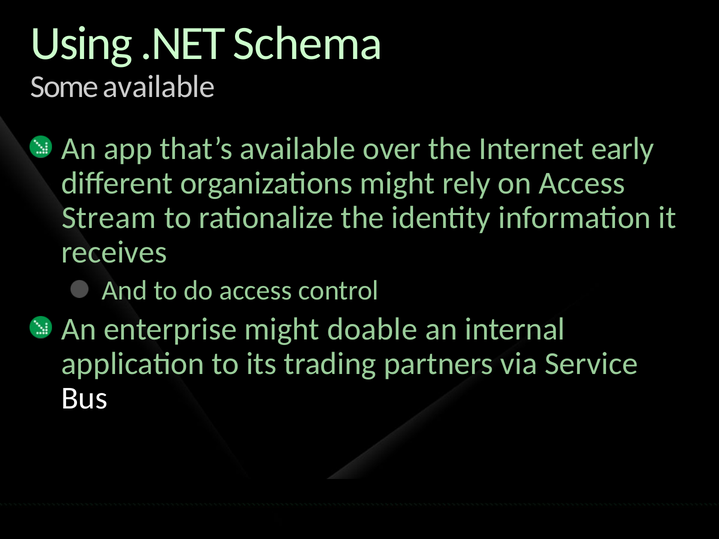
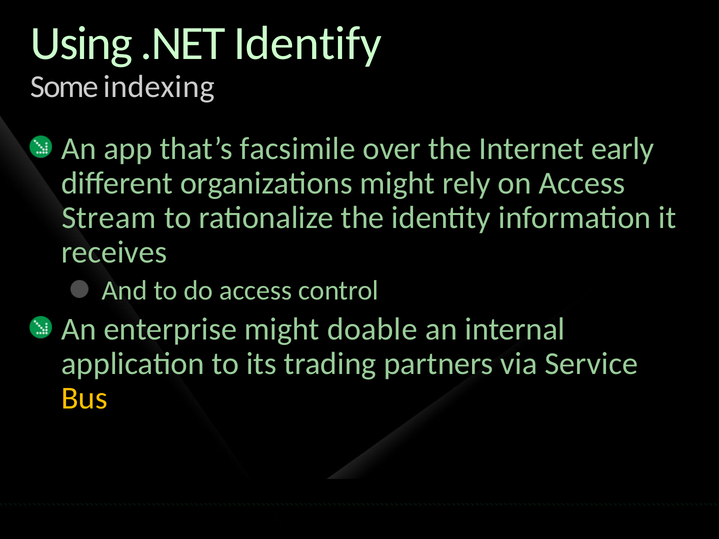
Schema: Schema -> Identify (308, 44)
Some available: available -> indexing (159, 87)
that’s available: available -> facsimile (298, 149)
Bus colour: white -> yellow (84, 398)
